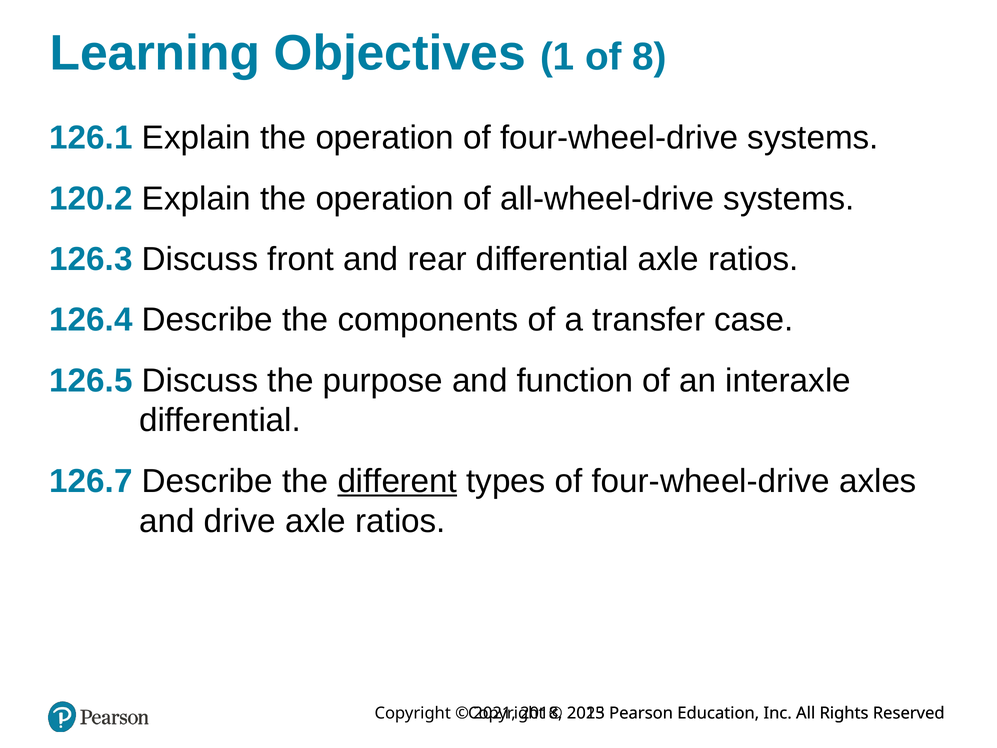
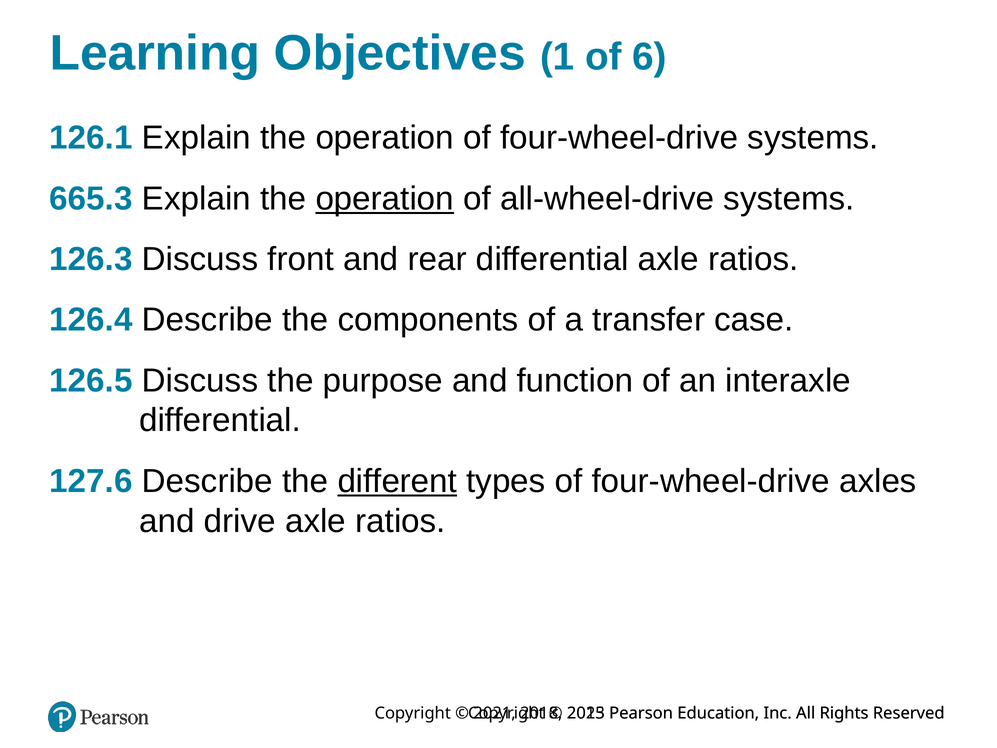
8: 8 -> 6 (650, 57)
120.2: 120.2 -> 665.3 (91, 199)
operation underline: none -> present (385, 199)
126.7: 126.7 -> 127.6 (91, 481)
